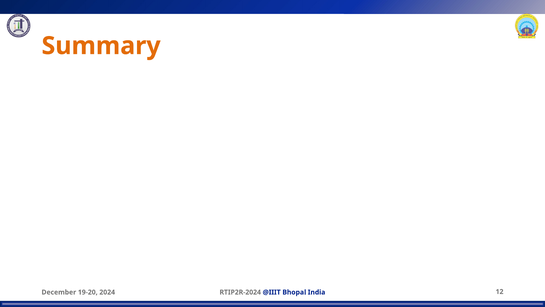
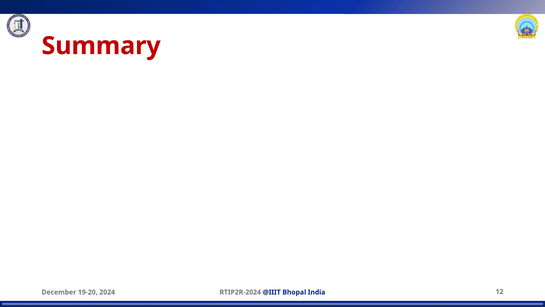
Summary colour: orange -> red (101, 46)
